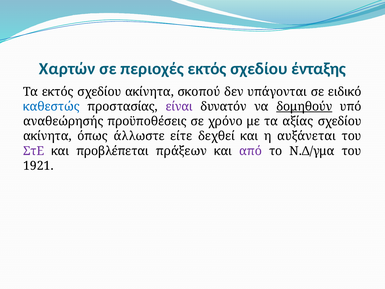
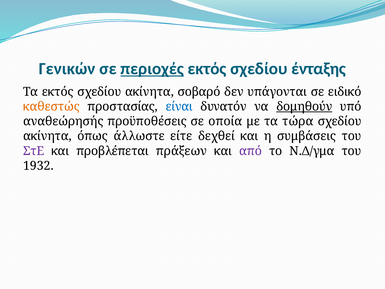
Χαρτών: Χαρτών -> Γενικών (67, 69)
περιοχές underline: none -> present (152, 69)
σκοπού: σκοπού -> σοβαρό (199, 92)
καθεστώς colour: blue -> orange (51, 106)
είναι colour: purple -> blue (179, 106)
χρόνο: χρόνο -> οποία (225, 121)
αξίας: αξίας -> τώρα (298, 121)
αυξάνεται: αυξάνεται -> συμβάσεις (307, 136)
1921: 1921 -> 1932 (38, 166)
